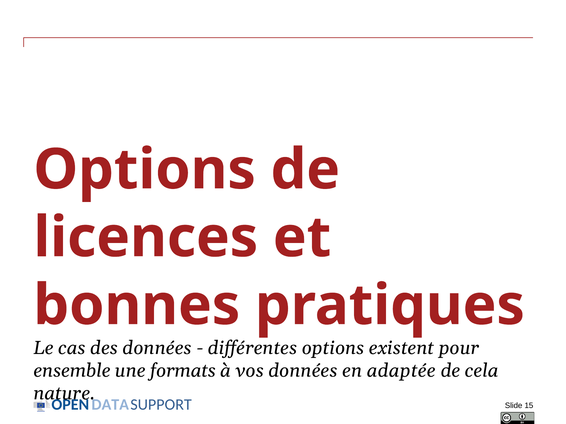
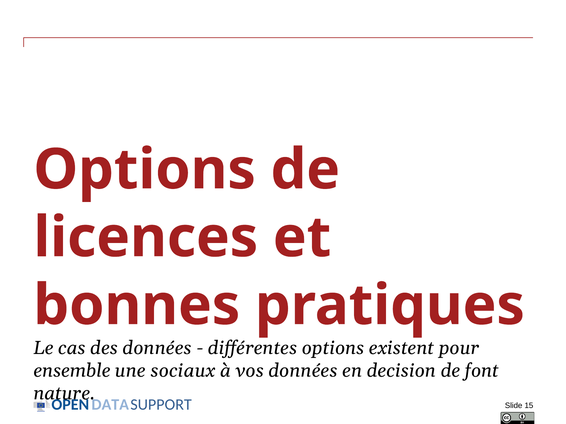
formats: formats -> sociaux (183, 371)
adaptée: adaptée -> decision (401, 371)
cela: cela -> font (482, 371)
